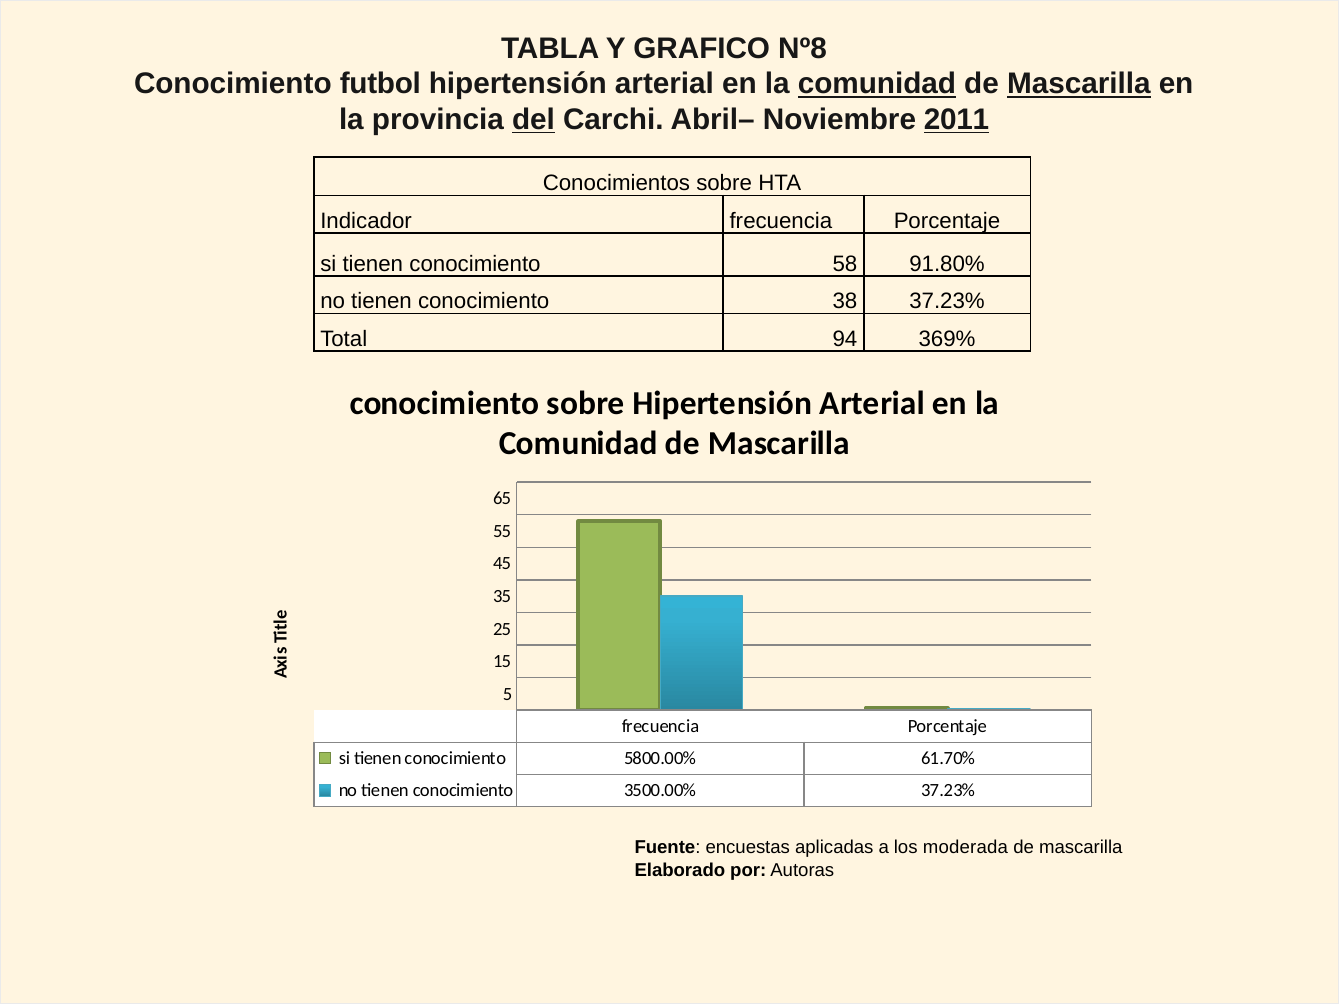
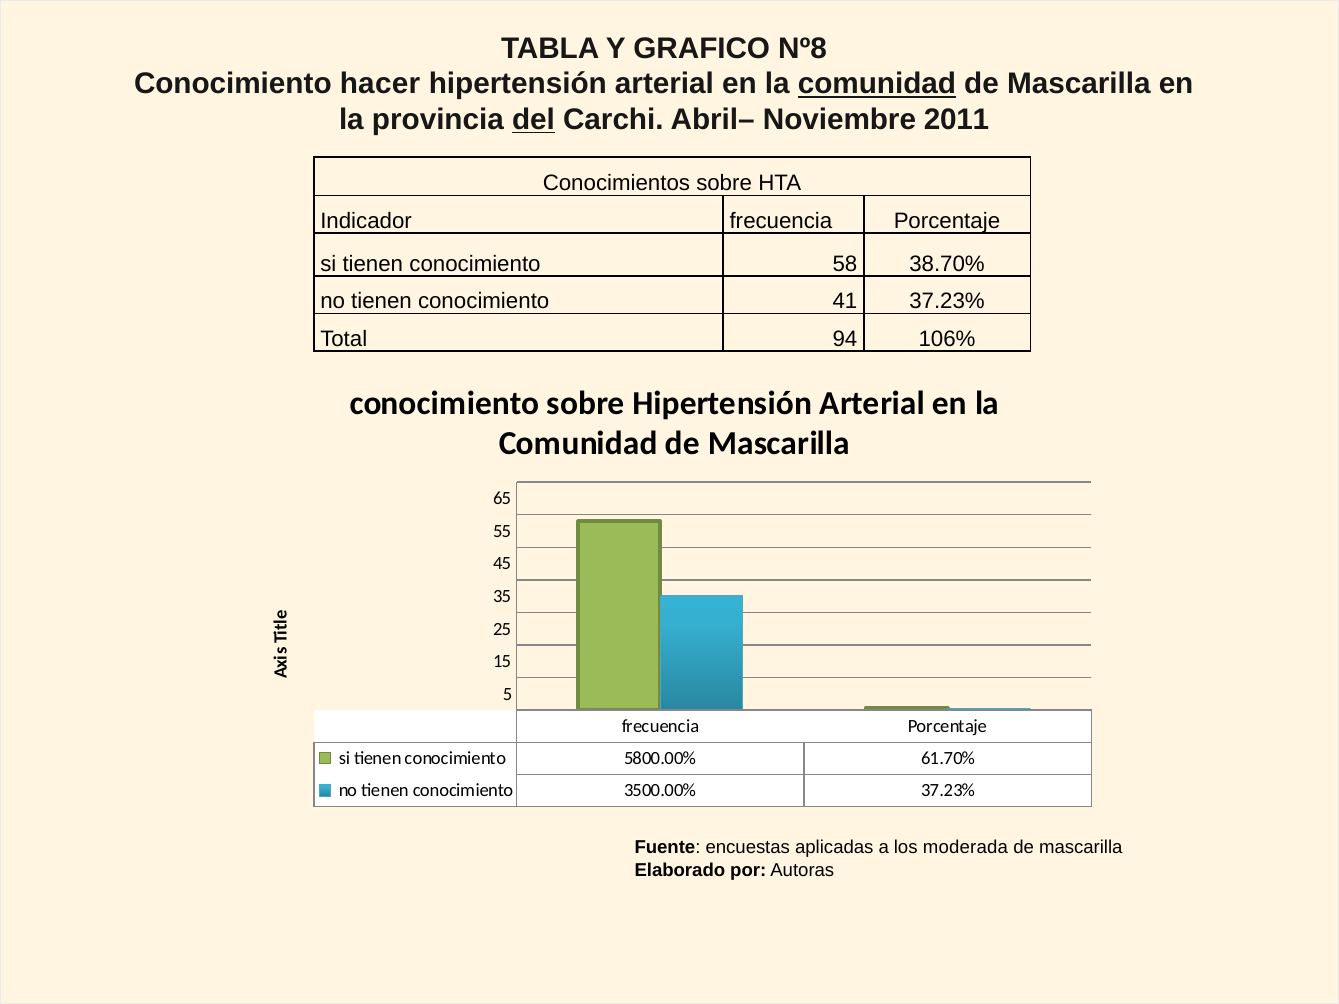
futbol: futbol -> hacer (380, 84)
Mascarilla underline: present -> none (1079, 84)
2011 underline: present -> none (957, 120)
91.80%: 91.80% -> 38.70% (947, 264)
38: 38 -> 41 (845, 301)
369%: 369% -> 106% (947, 339)
